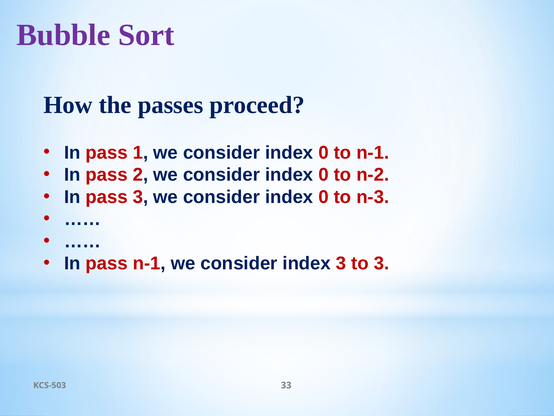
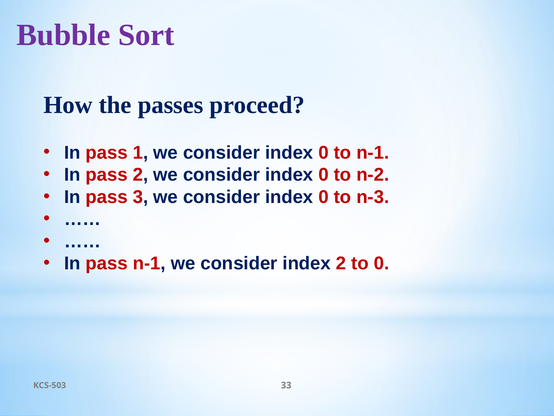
index 3: 3 -> 2 (341, 263)
to 3: 3 -> 0 (382, 263)
